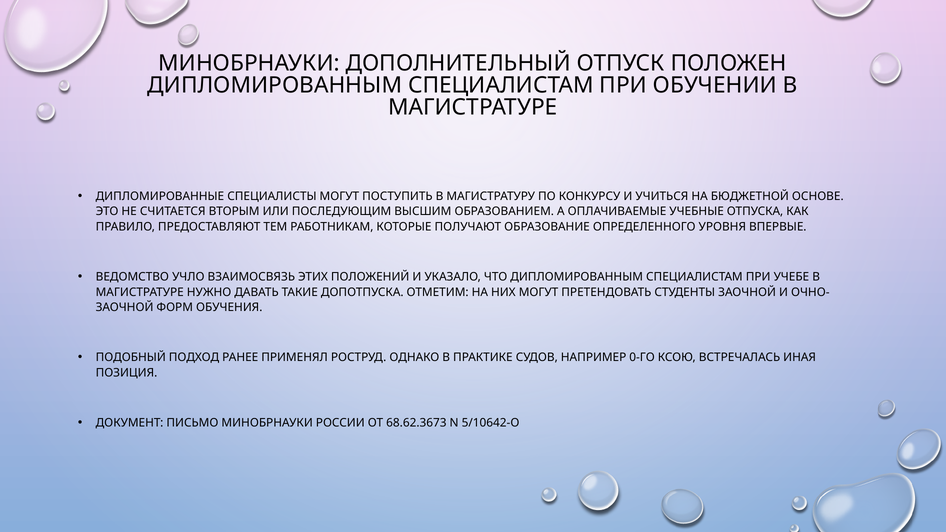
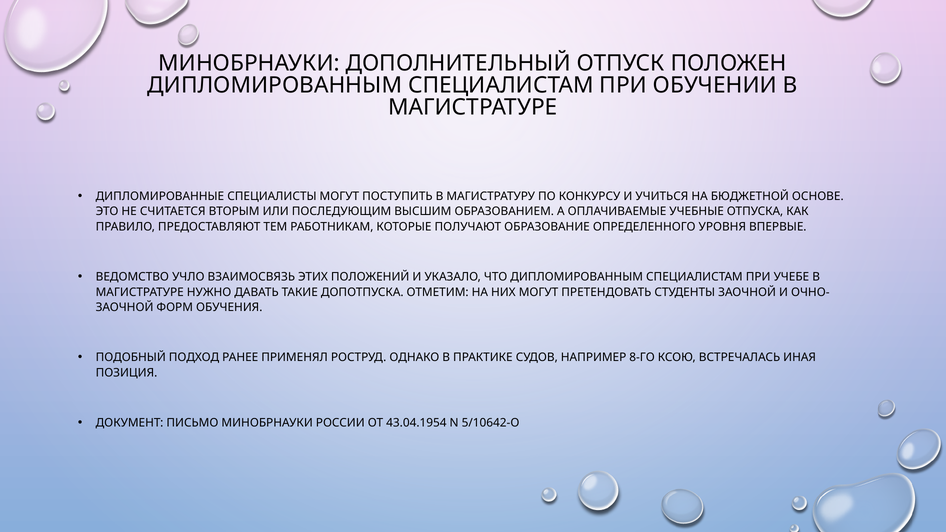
0-ГО: 0-ГО -> 8-ГО (642, 358)
68.62.3673: 68.62.3673 -> 43.04.1954 (416, 423)
